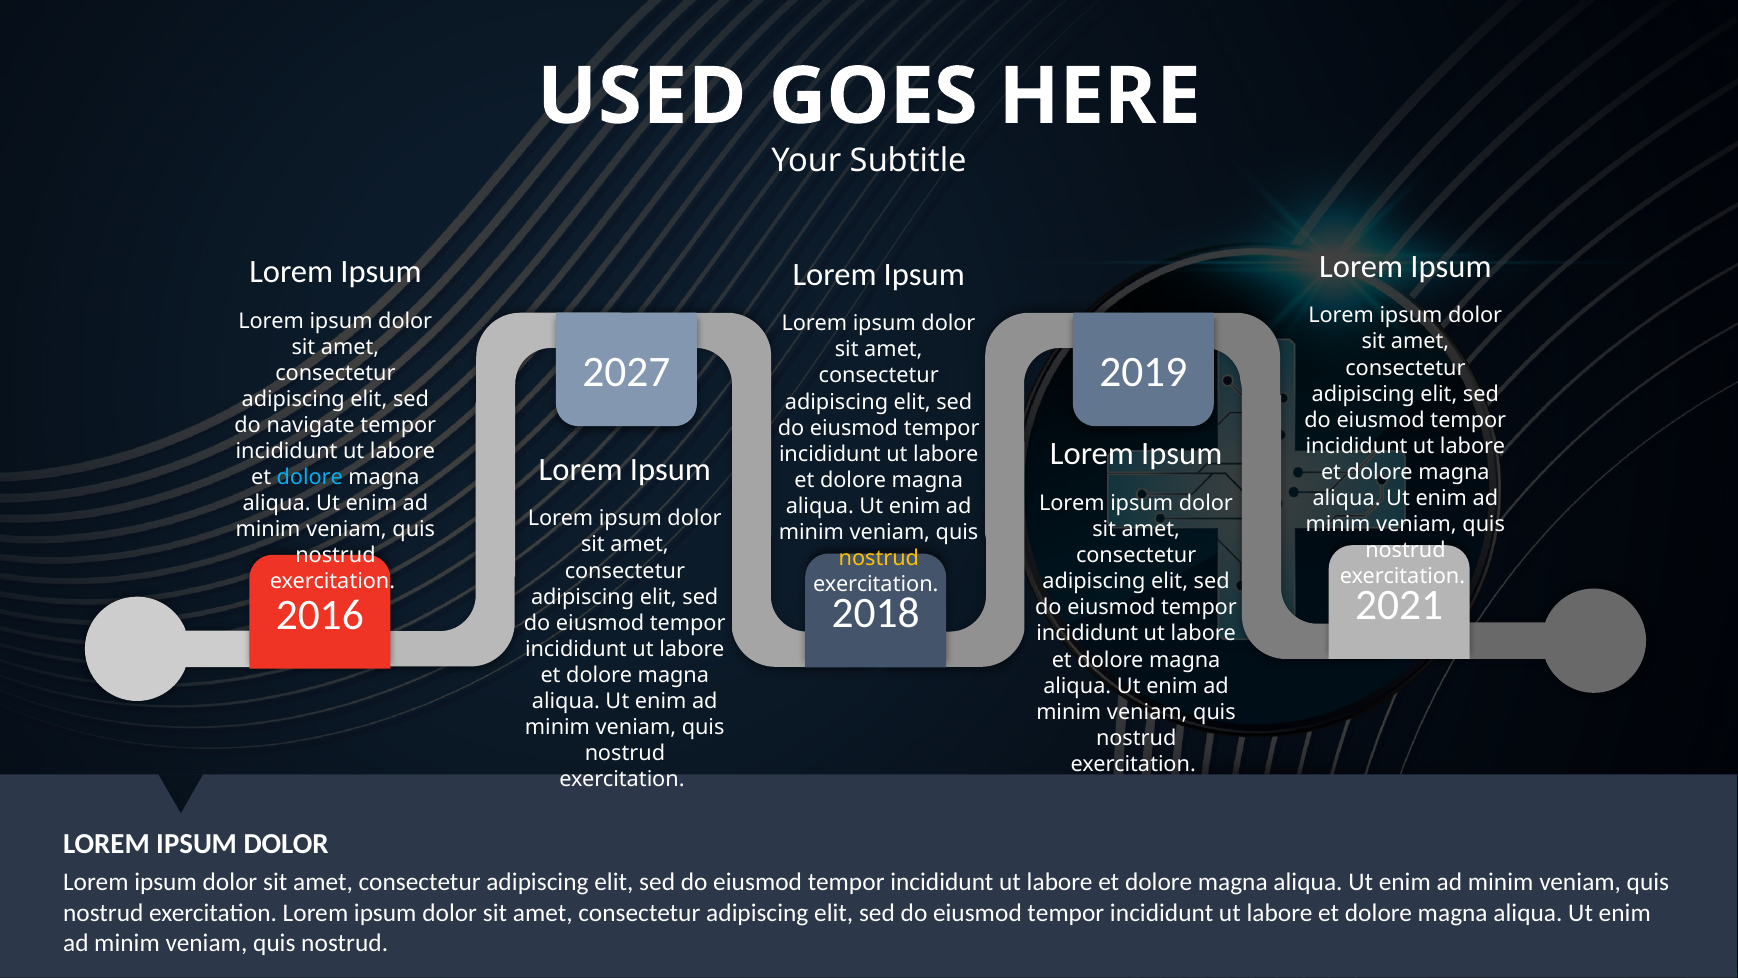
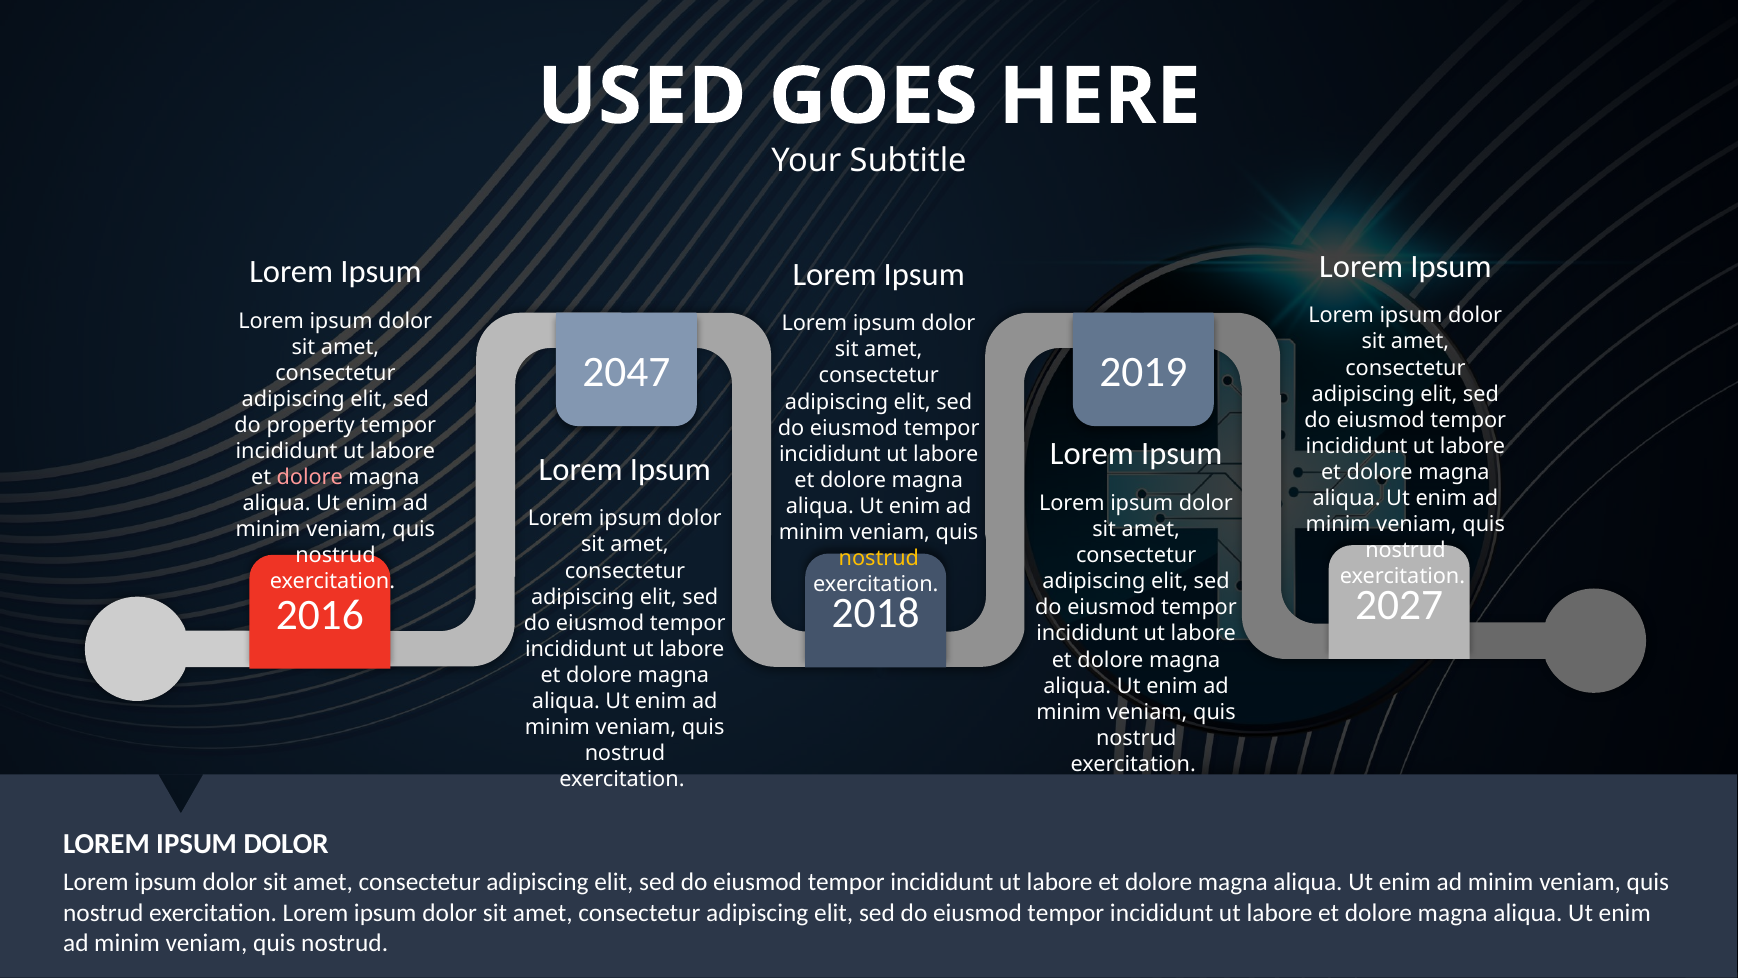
2027: 2027 -> 2047 (626, 372)
navigate: navigate -> property (311, 425)
dolore colour: light blue -> pink (310, 477)
2021: 2021 -> 2027 (1399, 605)
